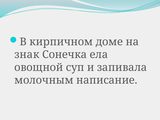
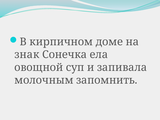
написание: написание -> запомнить (107, 80)
